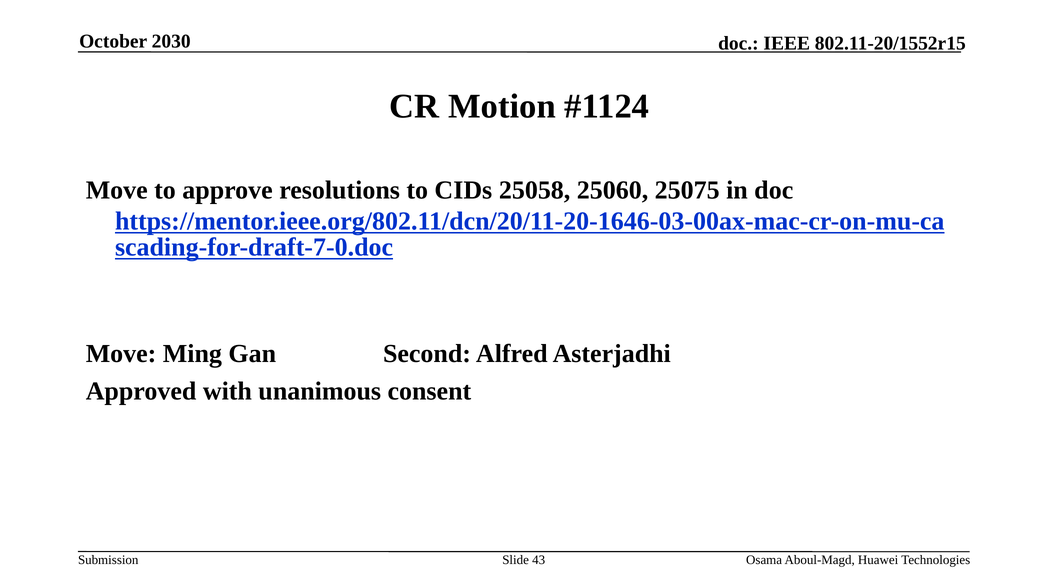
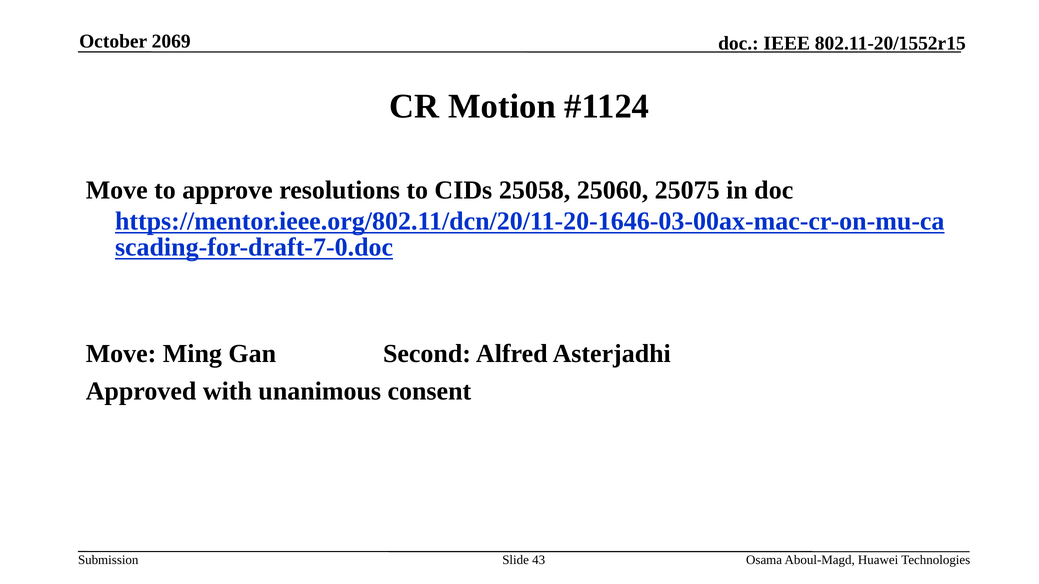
2030: 2030 -> 2069 (171, 41)
